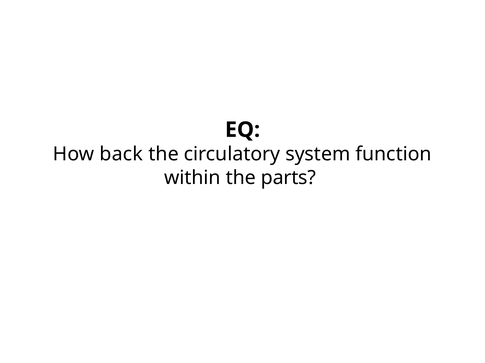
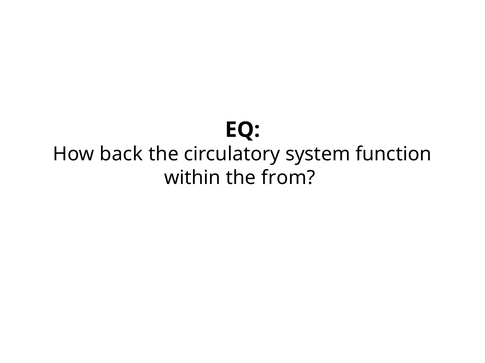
parts: parts -> from (288, 178)
